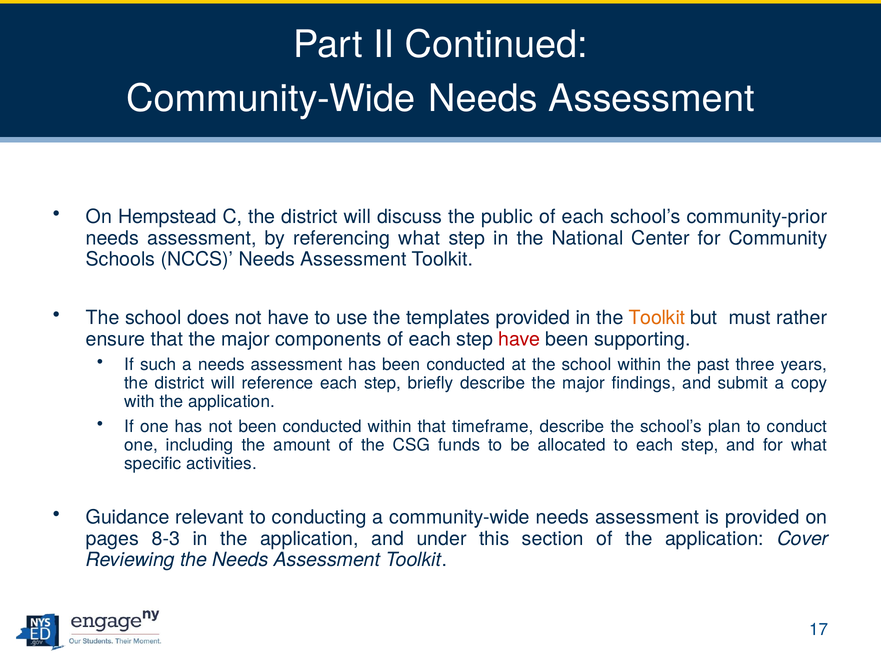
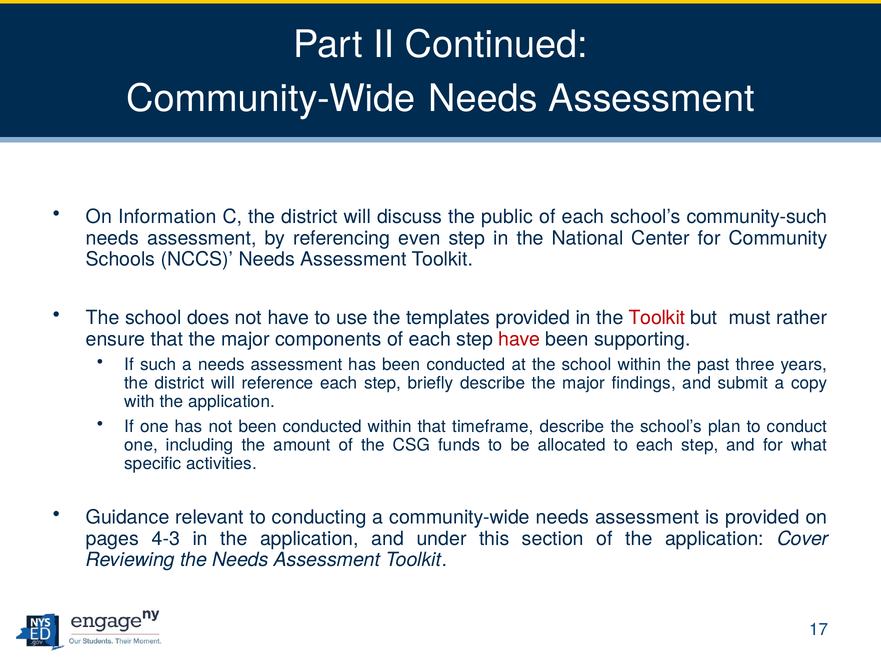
Hempstead: Hempstead -> Information (167, 217)
community-prior: community-prior -> community-such (757, 217)
referencing what: what -> even (419, 238)
Toolkit colour: orange -> red (657, 318)
8-3: 8-3 -> 4-3 (166, 538)
